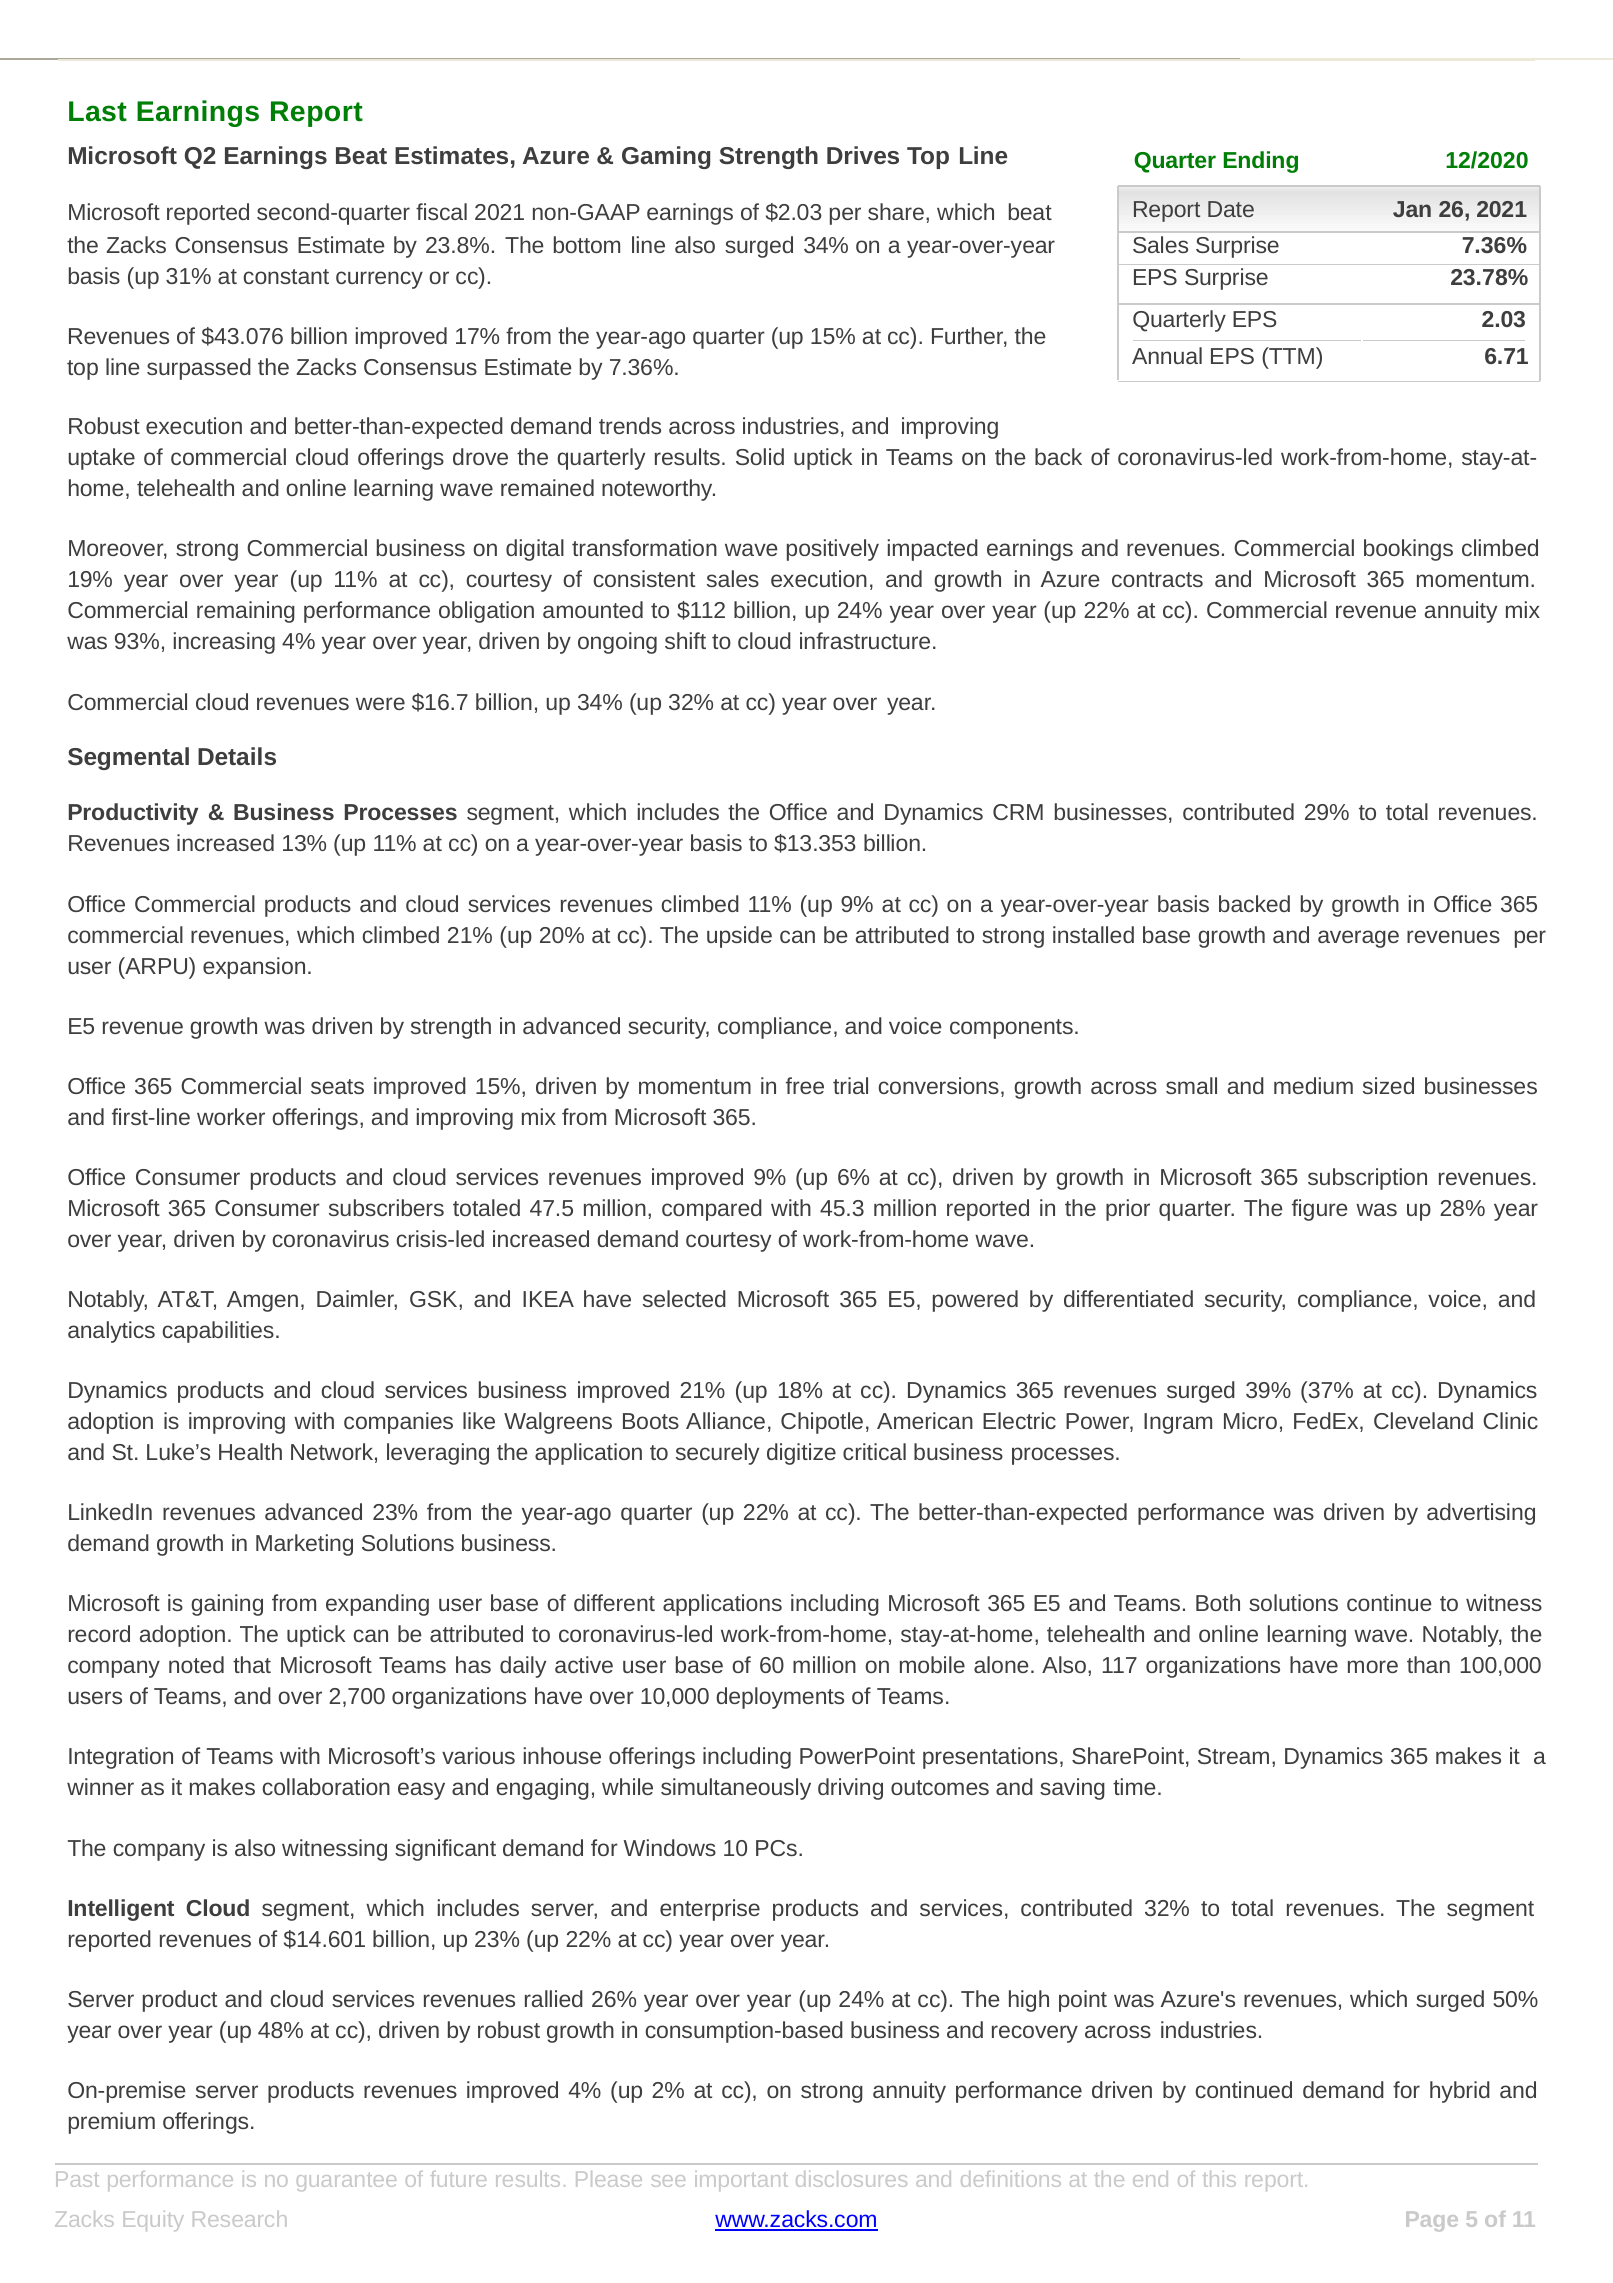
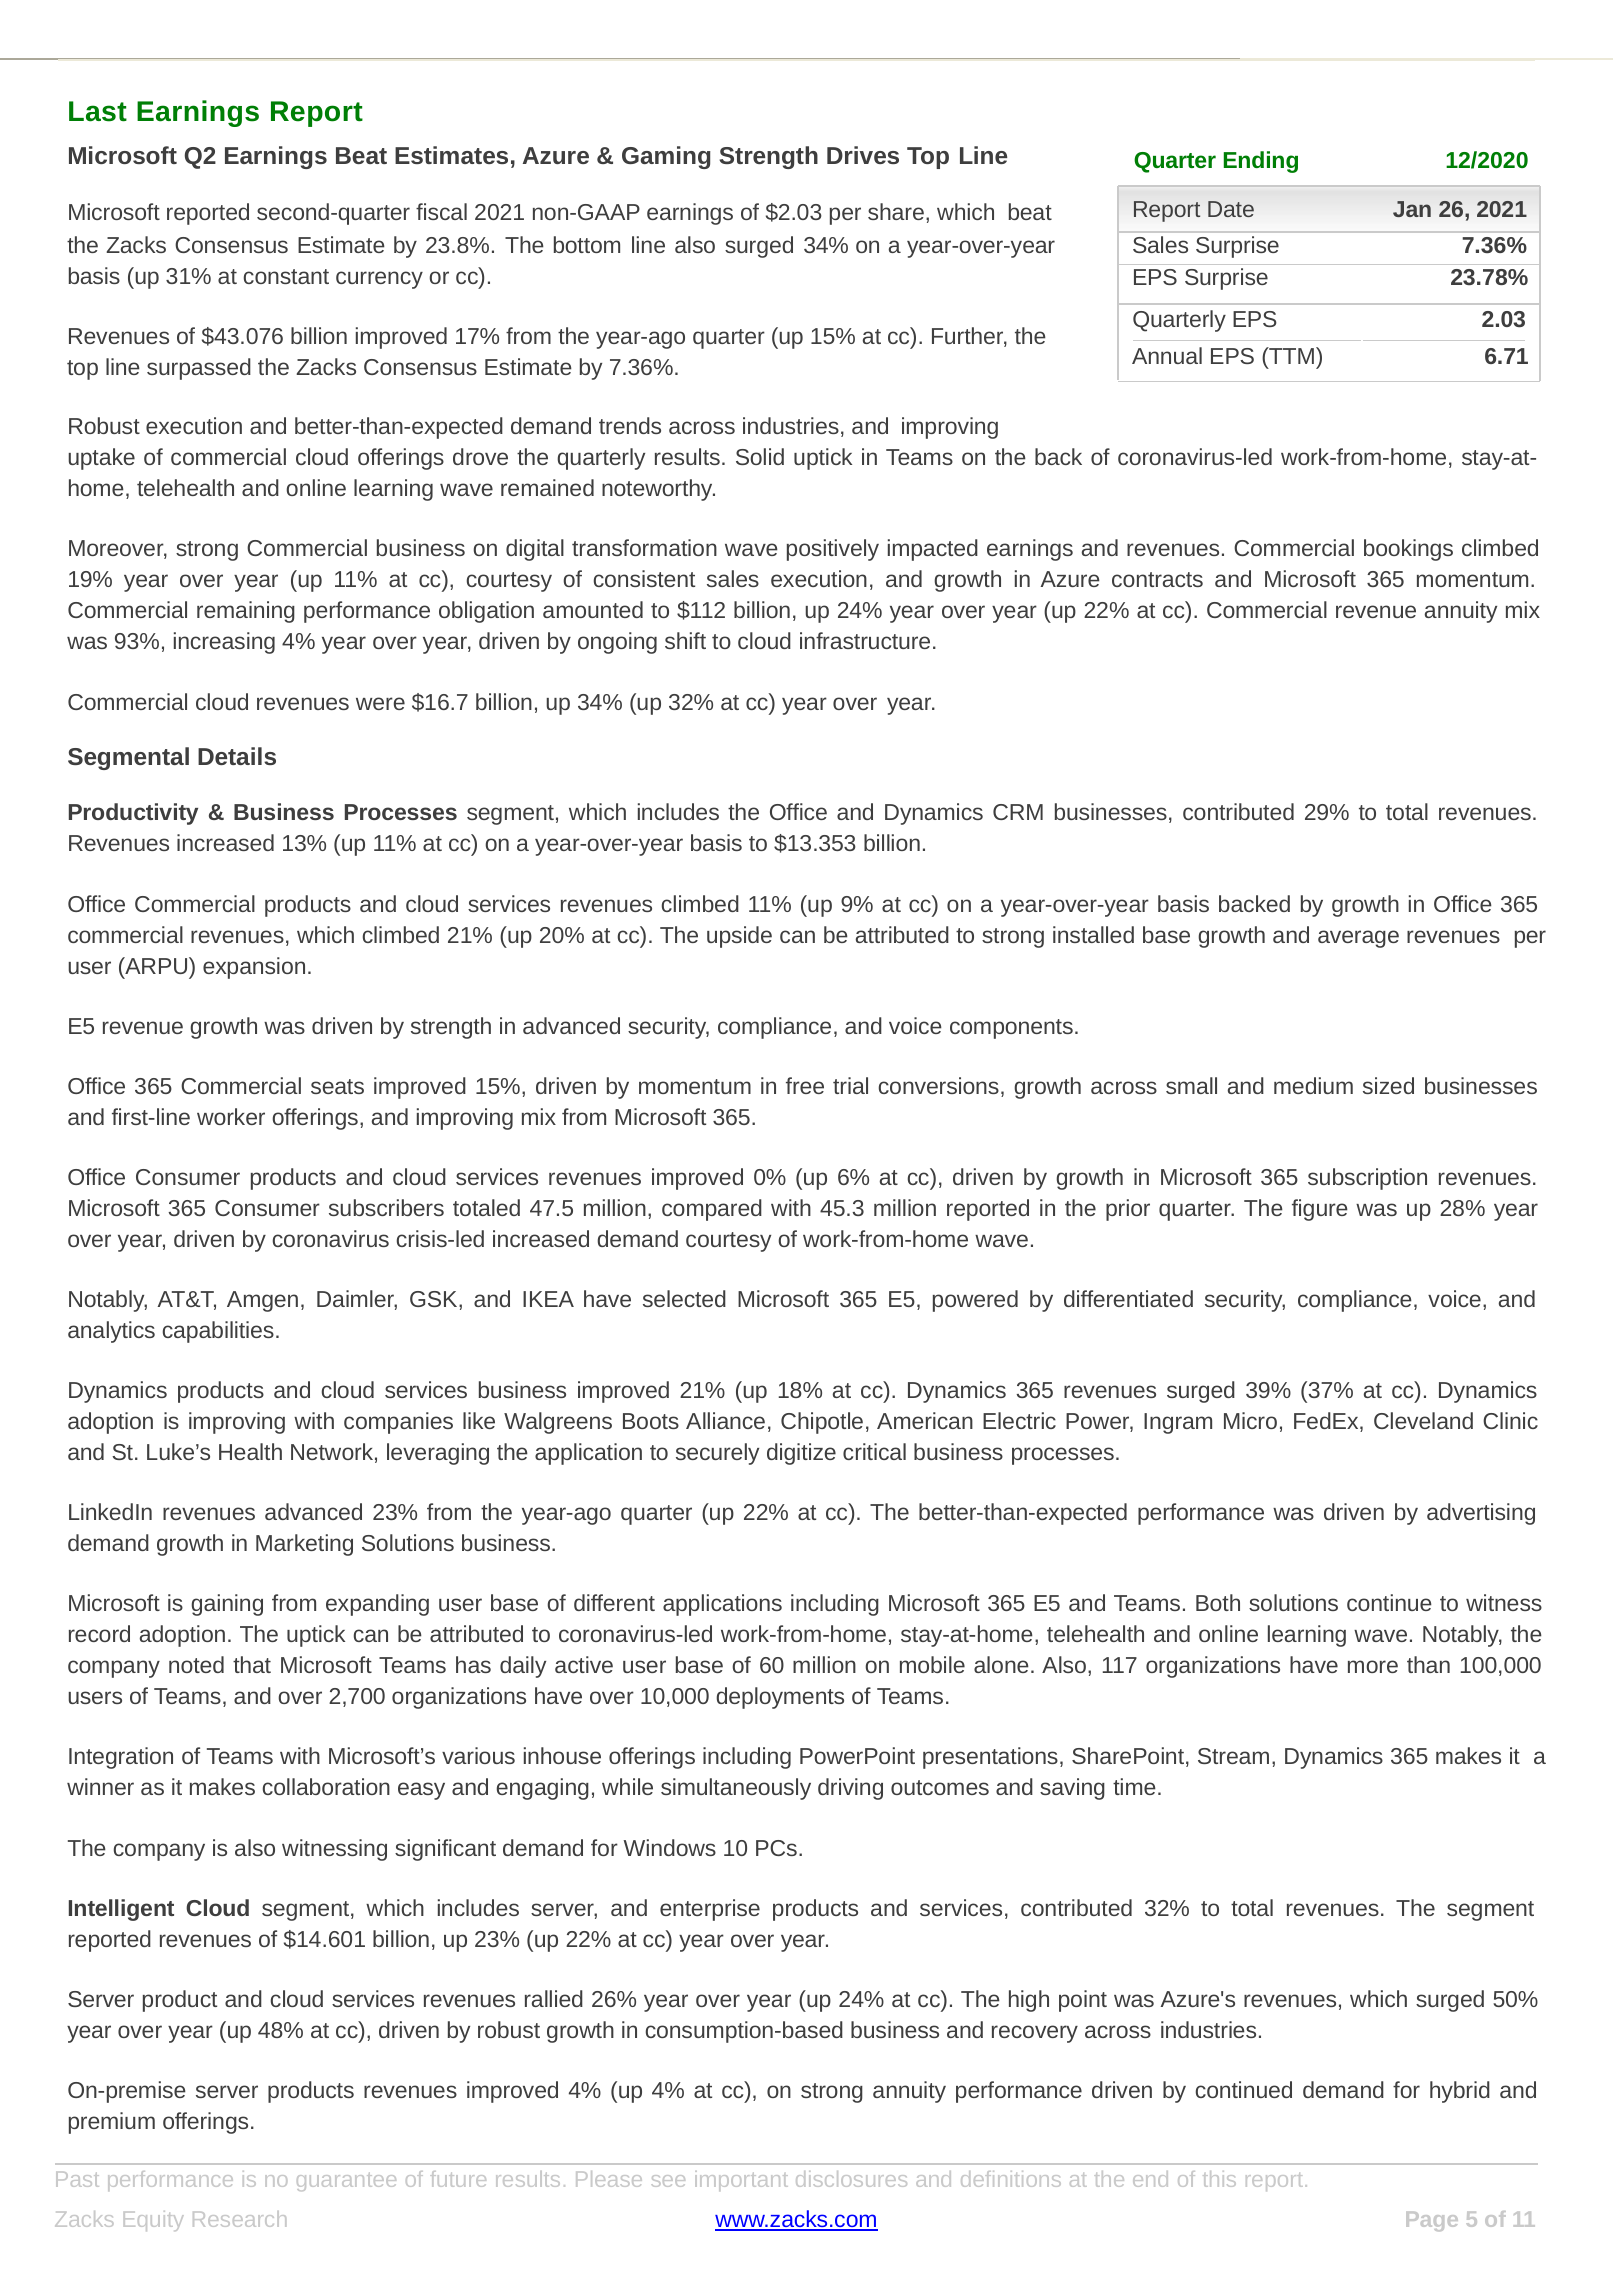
improved 9%: 9% -> 0% (770, 1178)
up 2%: 2% -> 4% (668, 2090)
